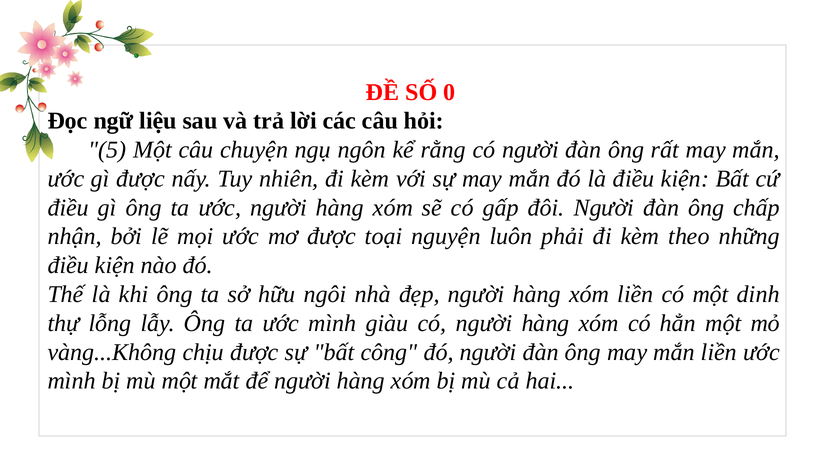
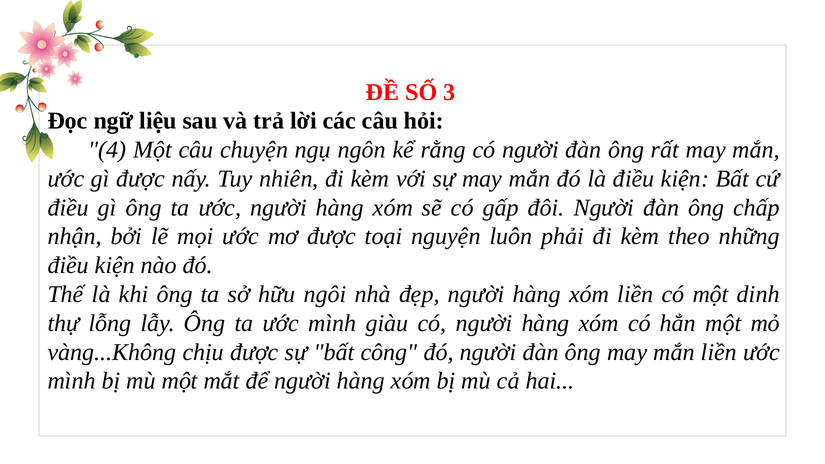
0: 0 -> 3 (449, 92)
5: 5 -> 4 (107, 150)
